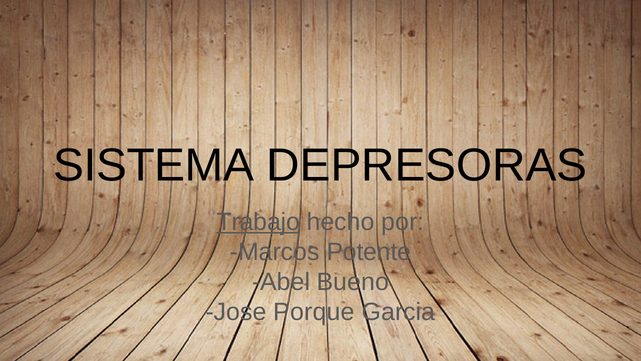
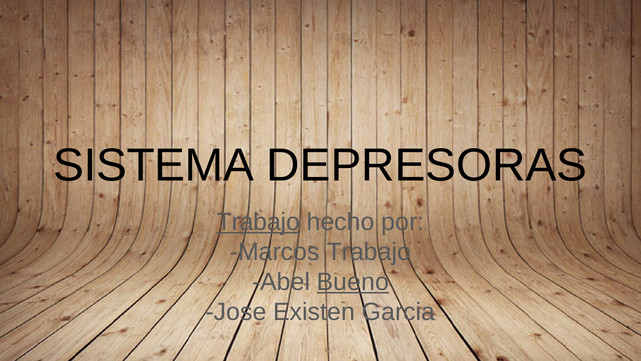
Marcos Potente: Potente -> Trabajo (369, 252)
Bueno underline: none -> present (353, 282)
Porque: Porque -> Existen (314, 312)
